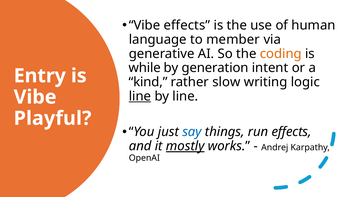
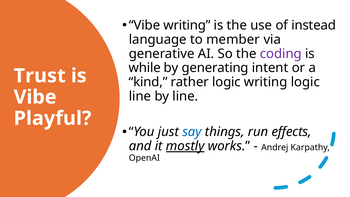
Vibe effects: effects -> writing (187, 25)
human: human -> instead (314, 25)
coding colour: orange -> purple (281, 54)
generation: generation -> generating (215, 68)
Entry: Entry -> Trust (40, 76)
rather slow: slow -> logic (226, 82)
line underline: present -> none (140, 96)
